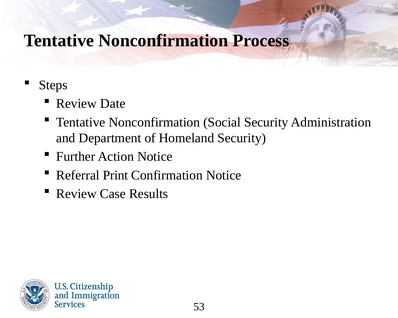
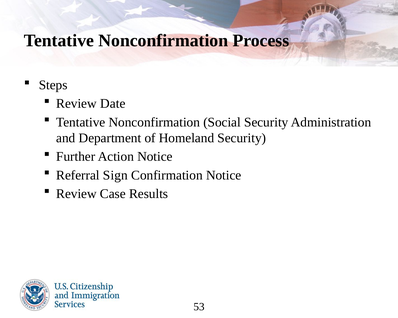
Print: Print -> Sign (115, 175)
